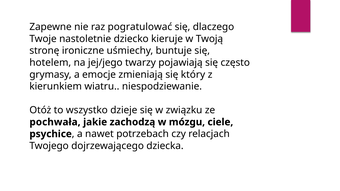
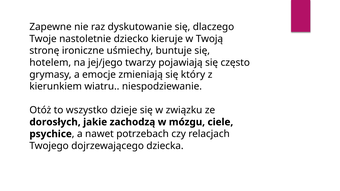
pogratulować: pogratulować -> dyskutowanie (140, 27)
pochwała: pochwała -> dorosłych (55, 122)
